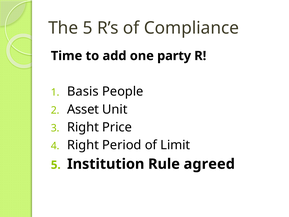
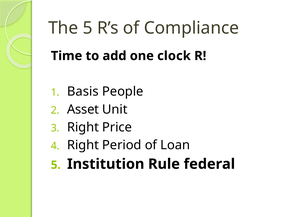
party: party -> clock (174, 56)
Limit: Limit -> Loan (175, 145)
agreed: agreed -> federal (209, 164)
